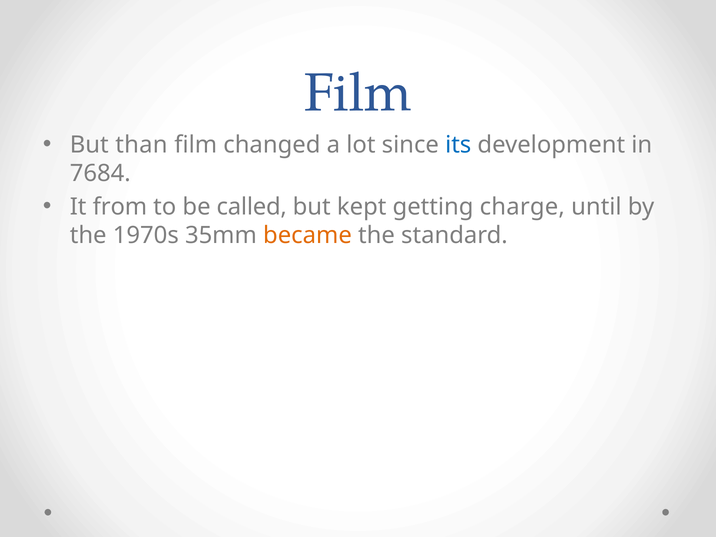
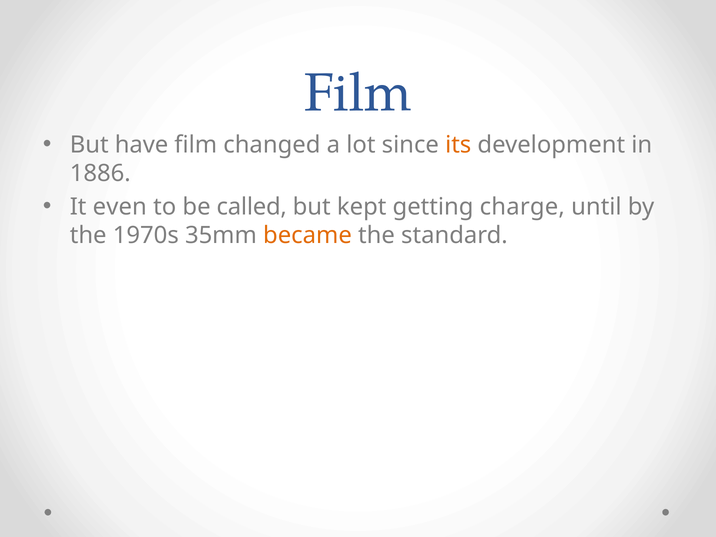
than: than -> have (142, 145)
its colour: blue -> orange (458, 145)
7684: 7684 -> 1886 (100, 174)
from: from -> even (120, 207)
